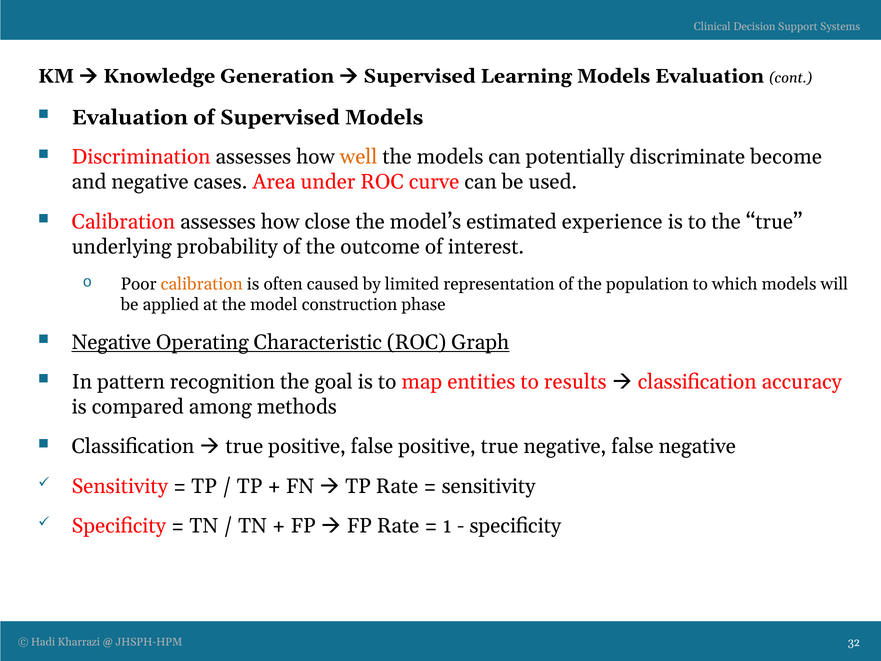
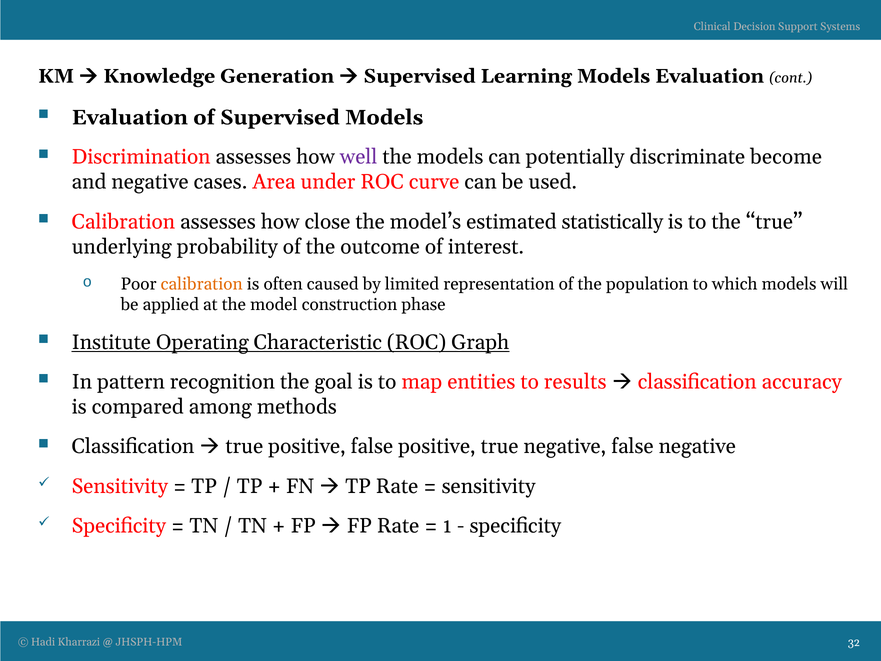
well colour: orange -> purple (359, 157)
experience: experience -> statistically (612, 222)
Negative: Negative -> Institute (111, 342)
